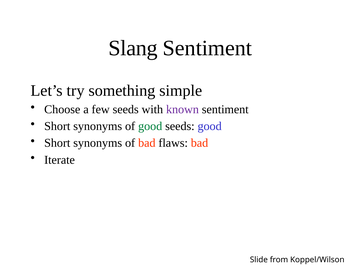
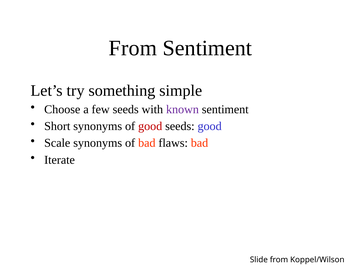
Slang: Slang -> From (133, 48)
good colour: green -> red (150, 127)
Short: Short -> Scale (57, 143)
